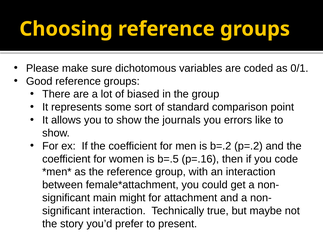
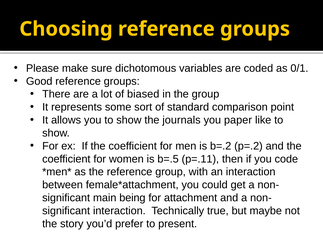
errors: errors -> paper (238, 120)
p=.16: p=.16 -> p=.11 (200, 158)
might: might -> being (132, 197)
